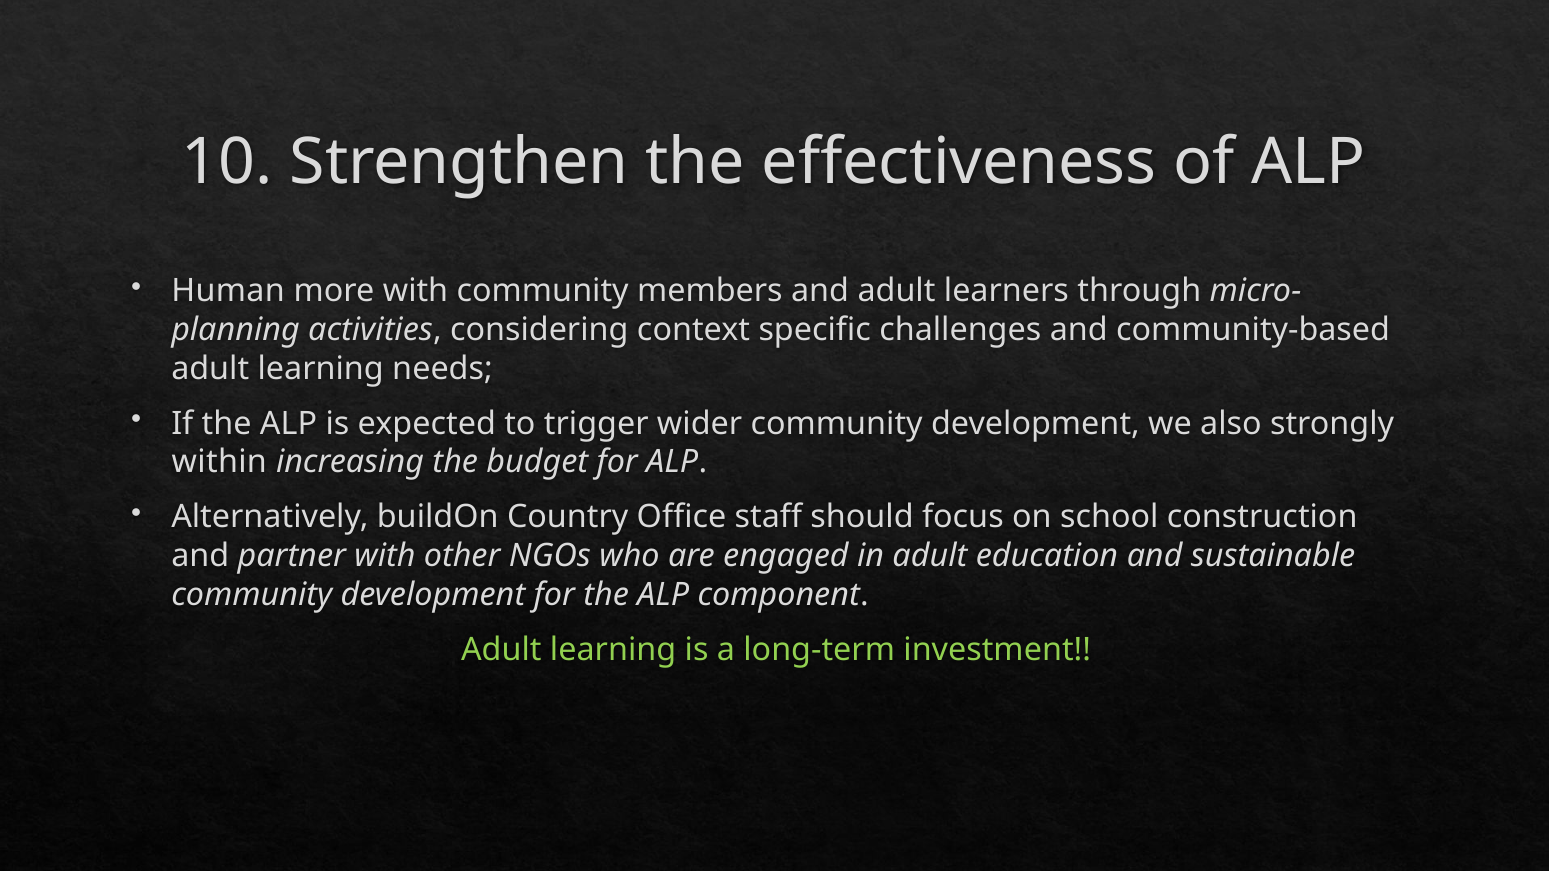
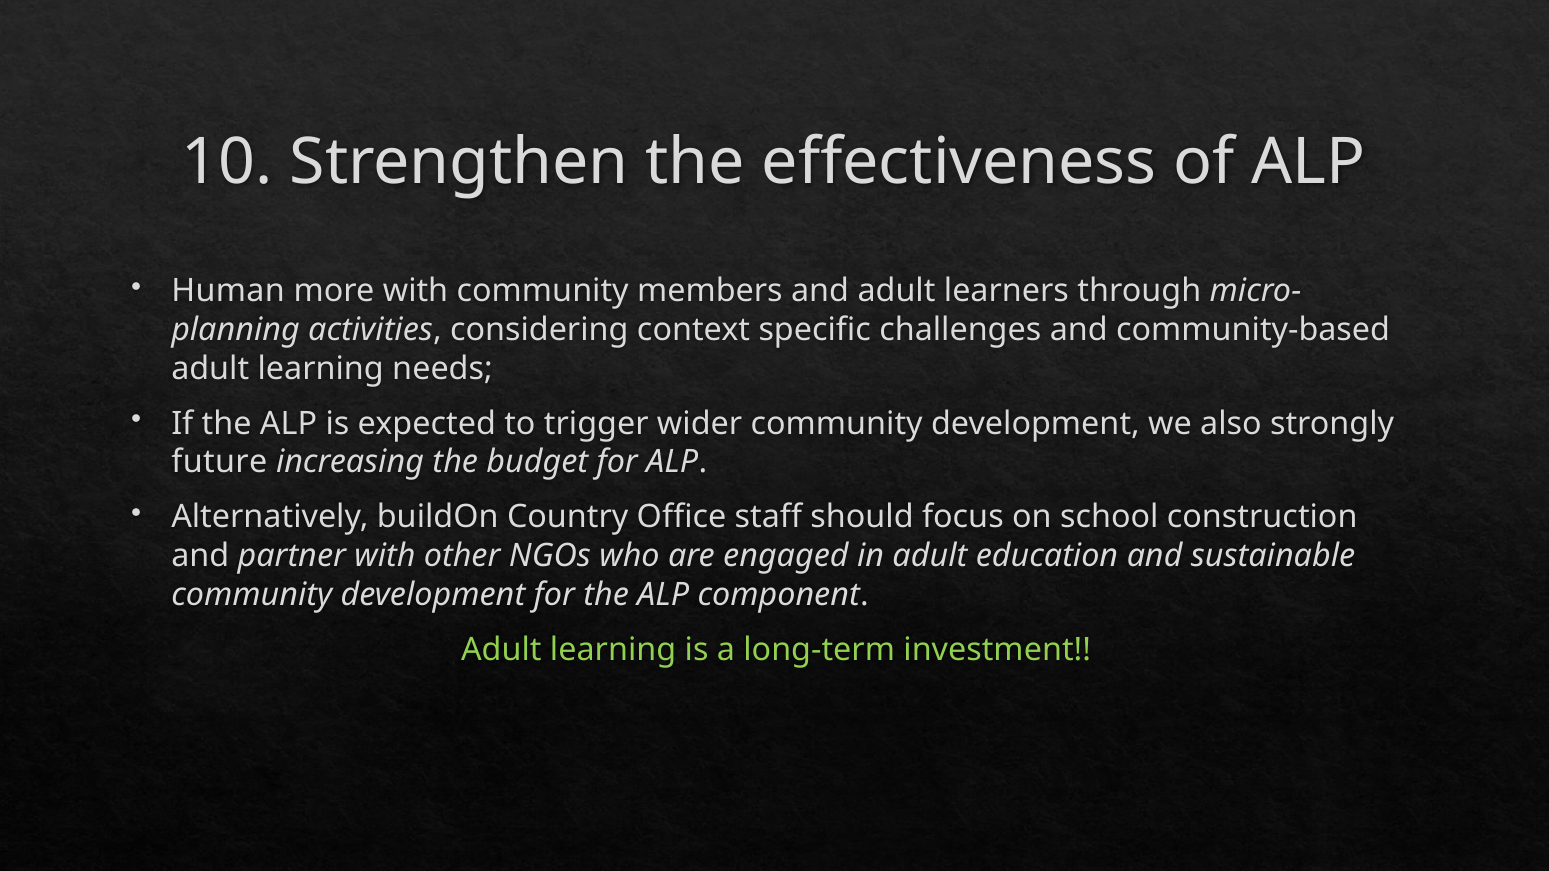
within: within -> future (219, 462)
